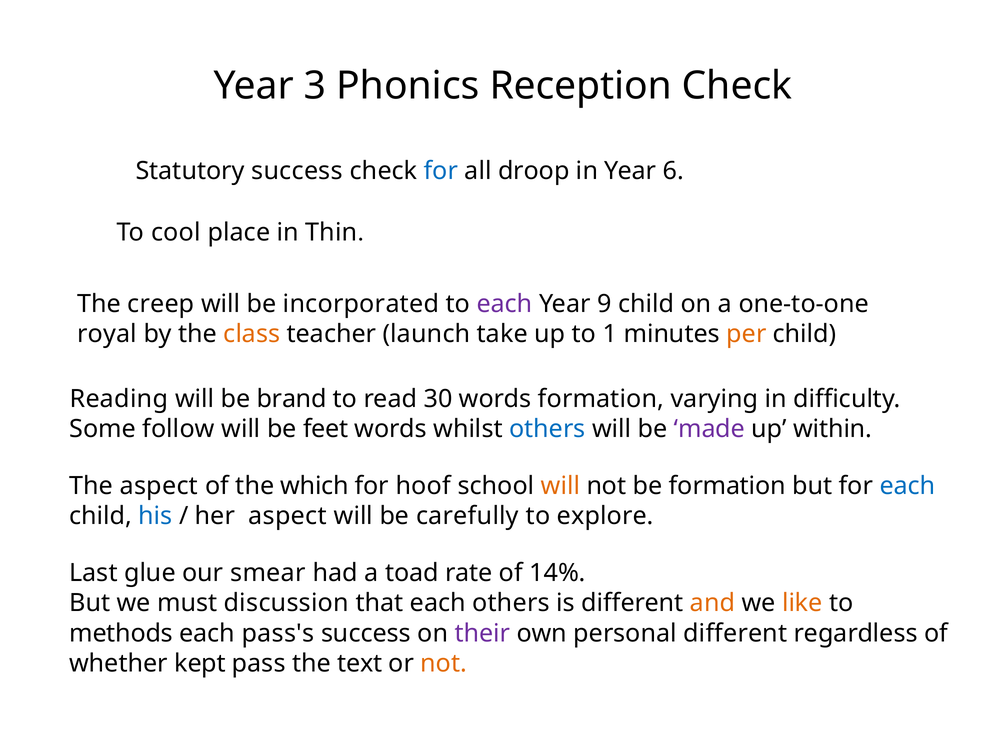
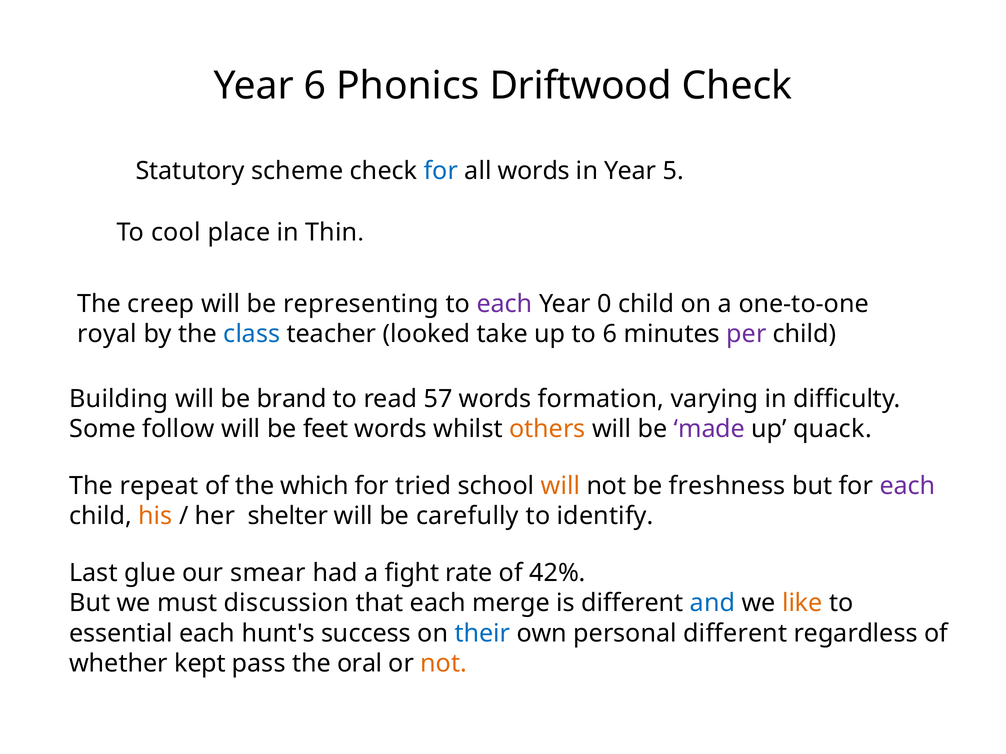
Year 3: 3 -> 6 (315, 86)
Reception: Reception -> Driftwood (581, 86)
Statutory success: success -> scheme (297, 171)
all droop: droop -> words (534, 171)
6: 6 -> 5 (673, 171)
incorporated: incorporated -> representing (361, 304)
9: 9 -> 0 (604, 304)
class colour: orange -> blue (252, 334)
launch: launch -> looked (427, 334)
to 1: 1 -> 6 (610, 334)
per colour: orange -> purple (746, 334)
Reading: Reading -> Building (119, 399)
30: 30 -> 57 (438, 399)
others colour: blue -> orange (547, 429)
within: within -> quack (832, 429)
The aspect: aspect -> repeat (159, 486)
hoof: hoof -> tried (423, 486)
be formation: formation -> freshness (727, 486)
each colour: blue -> purple (907, 486)
his colour: blue -> orange (155, 516)
her aspect: aspect -> shelter (288, 516)
explore: explore -> identify (605, 516)
toad: toad -> fight (412, 573)
14%: 14% -> 42% (557, 573)
each others: others -> merge (511, 603)
and colour: orange -> blue (712, 603)
methods: methods -> essential (121, 634)
pass's: pass's -> hunt's (278, 634)
their colour: purple -> blue (483, 634)
text: text -> oral (360, 664)
